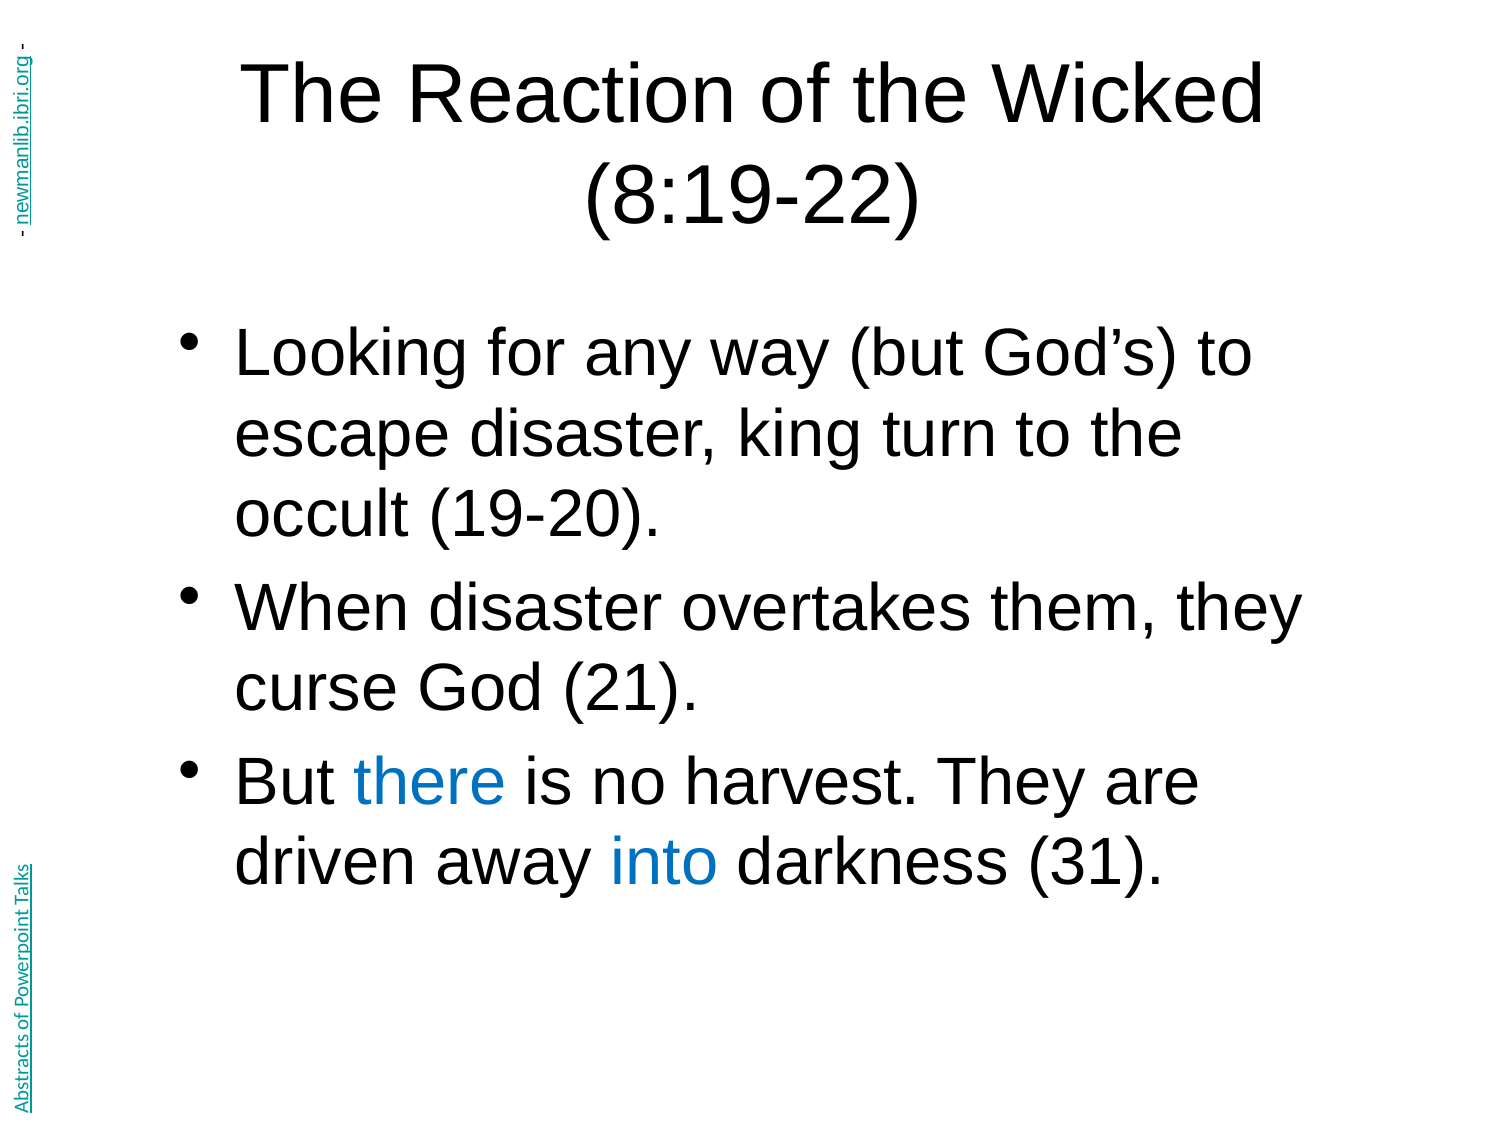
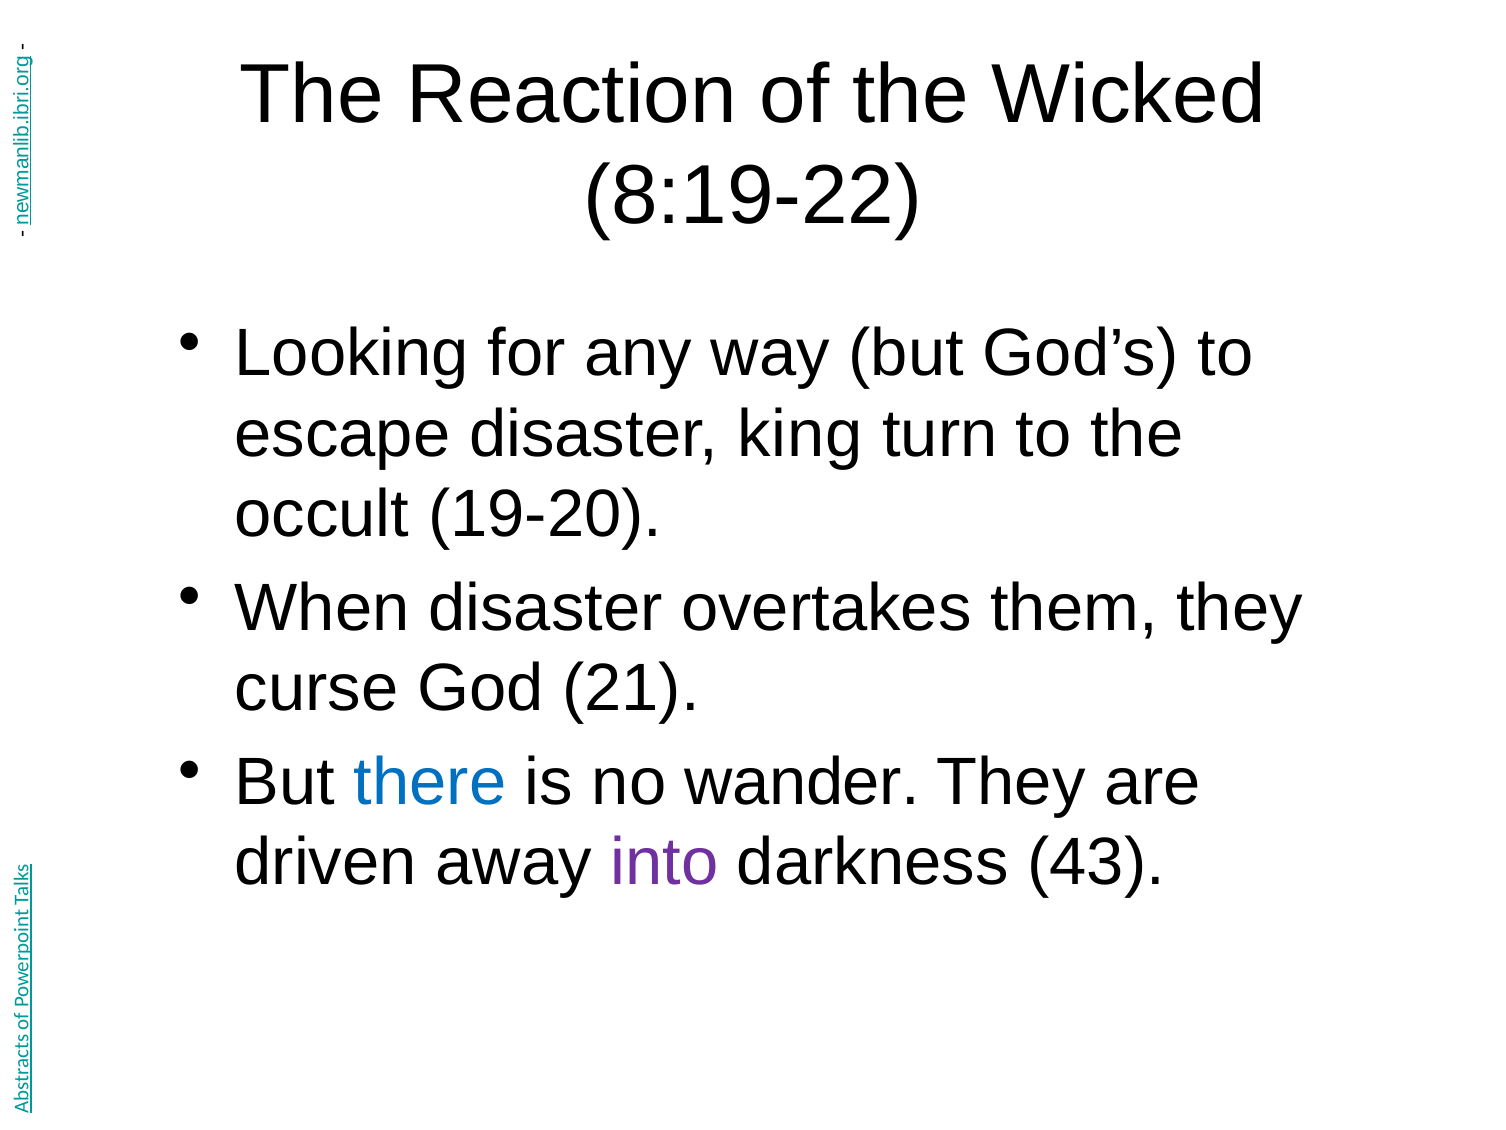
harvest: harvest -> wander (802, 782)
into colour: blue -> purple (664, 862)
31: 31 -> 43 (1096, 862)
